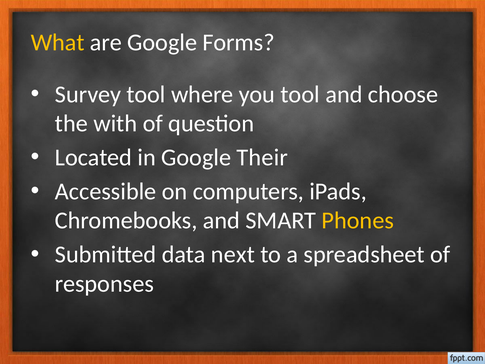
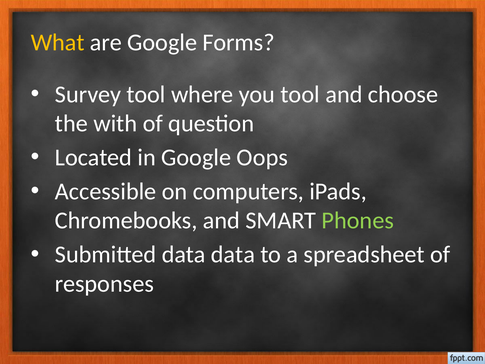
Their: Their -> Oops (262, 157)
Phones colour: yellow -> light green (358, 221)
data next: next -> data (233, 254)
